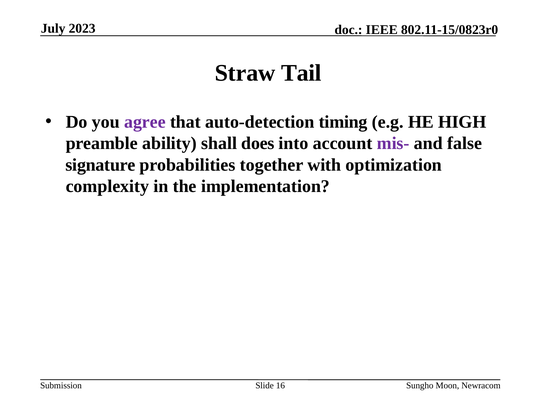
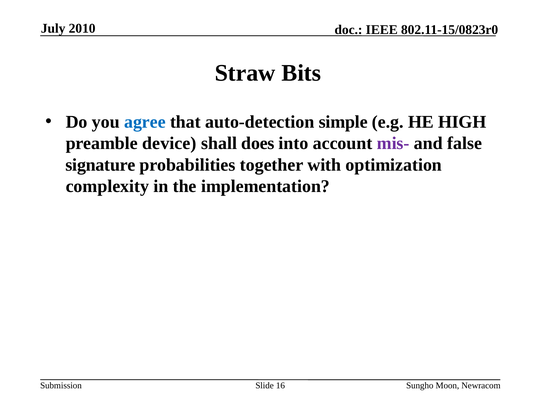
2023: 2023 -> 2010 (82, 28)
Tail: Tail -> Bits (301, 73)
agree colour: purple -> blue (145, 122)
timing: timing -> simple (343, 122)
ability: ability -> device (169, 143)
